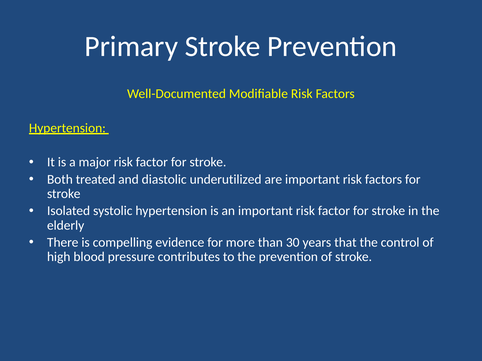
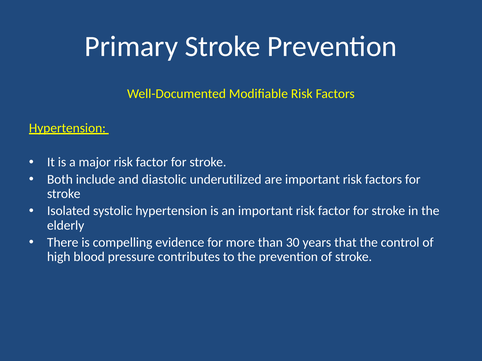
treated: treated -> include (96, 180)
